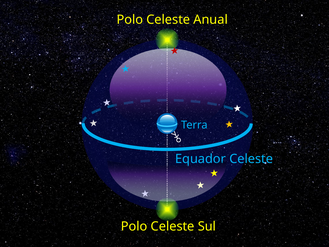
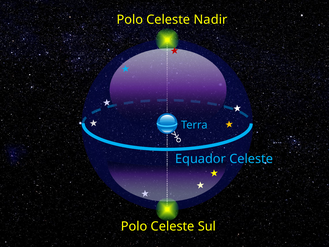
Anual: Anual -> Nadir (211, 20)
